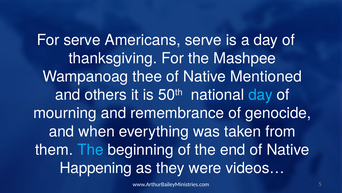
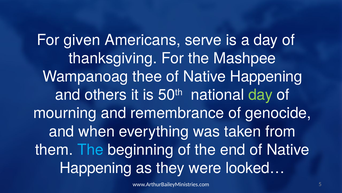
For serve: serve -> given (82, 40)
Mentioned: Mentioned -> Happening (266, 76)
day colour: light blue -> light green (260, 95)
videos…: videos… -> looked… (255, 168)
